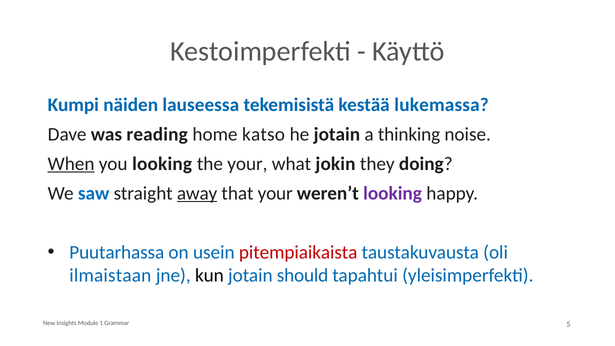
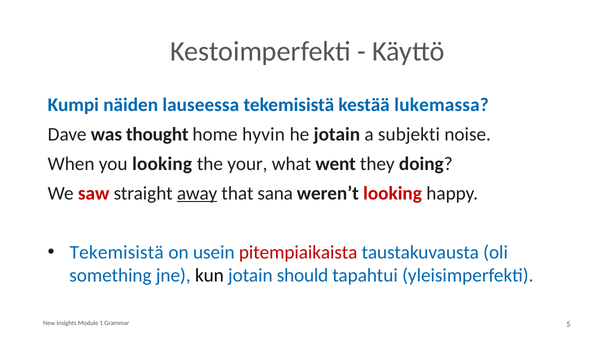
reading: reading -> thought (157, 134)
katso: katso -> hyvin (264, 134)
thinking: thinking -> subjekti (409, 134)
When underline: present -> none (71, 164)
jokin: jokin -> went (336, 164)
saw colour: blue -> red (94, 193)
that your: your -> sana (275, 193)
looking colour: purple -> red (393, 193)
Puutarhassa: Puutarhassa -> Tekemisistä (117, 252)
ilmaistaan: ilmaistaan -> something (110, 275)
